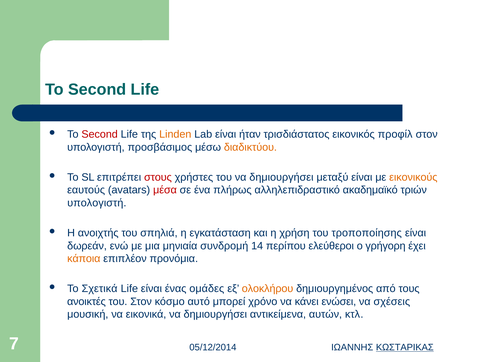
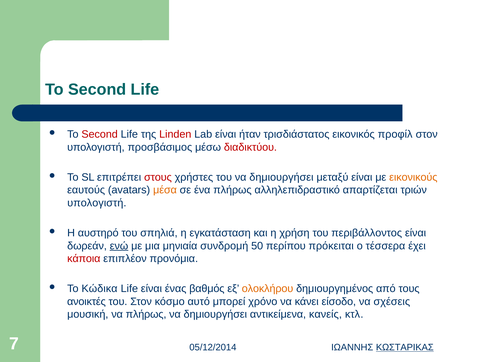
Linden colour: orange -> red (175, 134)
διαδικτύου colour: orange -> red (250, 147)
μέσα colour: red -> orange (165, 190)
ακαδημαϊκό: ακαδημαϊκό -> απαρτίζεται (370, 190)
ανοιχτής: ανοιχτής -> αυστηρό (98, 233)
τροποποίησης: τροποποίησης -> περιβάλλοντος (367, 233)
ενώ underline: none -> present (119, 246)
14: 14 -> 50 (257, 246)
ελεύθεροι: ελεύθεροι -> πρόκειται (331, 246)
γρήγορη: γρήγορη -> τέσσερα (385, 246)
κάποια colour: orange -> red (84, 259)
Σχετικά: Σχετικά -> Κώδικα (100, 289)
ομάδες: ομάδες -> βαθμός (207, 289)
ενώσει: ενώσει -> είσοδο (339, 302)
να εικονικά: εικονικά -> πλήρως (146, 315)
αυτών: αυτών -> κανείς (325, 315)
